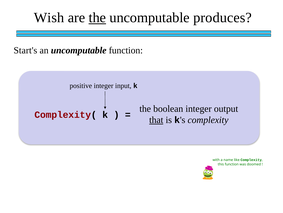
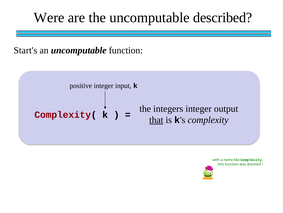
Wish: Wish -> Were (49, 18)
the underline: present -> none (97, 18)
produces: produces -> described (223, 18)
boolean: boolean -> integers (168, 108)
